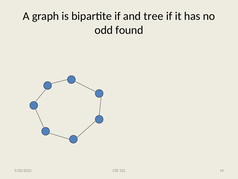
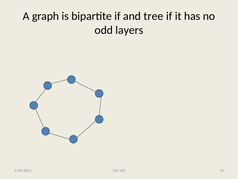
found: found -> layers (129, 30)
